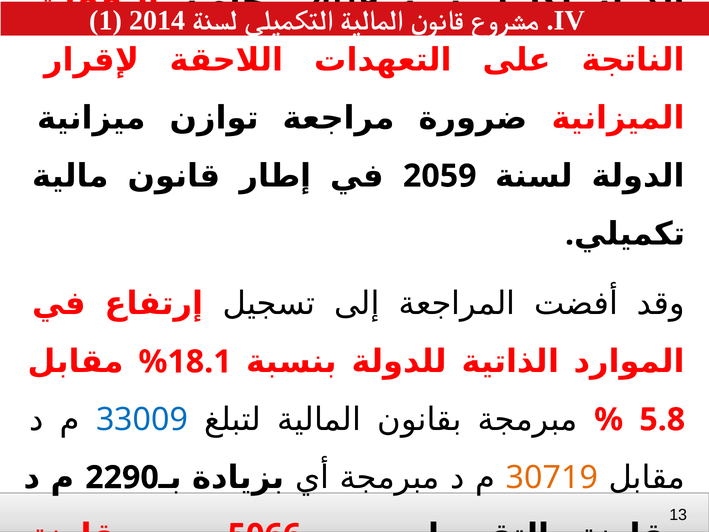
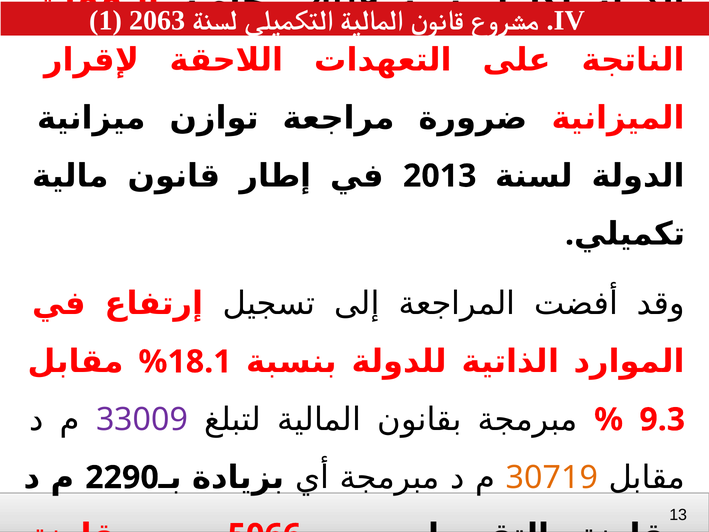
2014: 2014 -> 2063 (157, 21)
2059: 2059 -> 2013 (440, 176)
33009 colour: blue -> purple (142, 419)
5.8: 5.8 -> 9.3 (662, 419)
